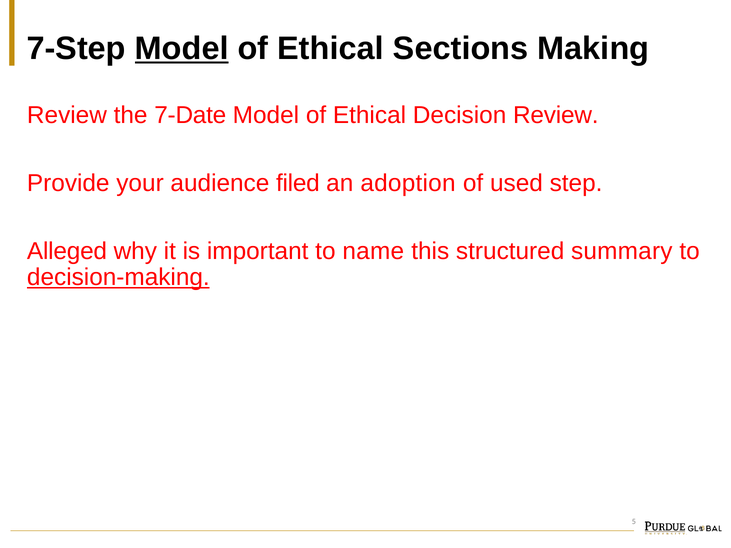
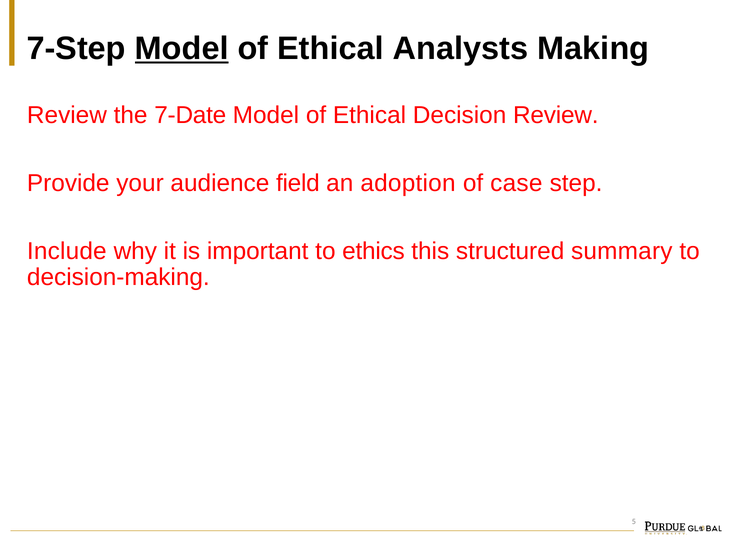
Sections: Sections -> Analysts (461, 49)
filed: filed -> field (298, 183)
used: used -> case (516, 183)
Alleged: Alleged -> Include (67, 251)
name: name -> ethics (374, 251)
decision-making underline: present -> none (118, 277)
